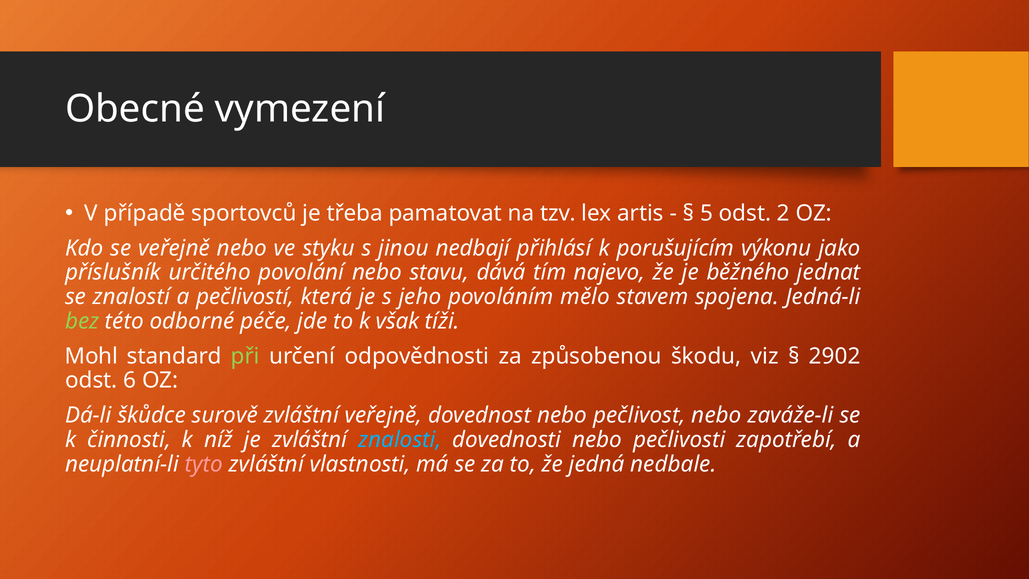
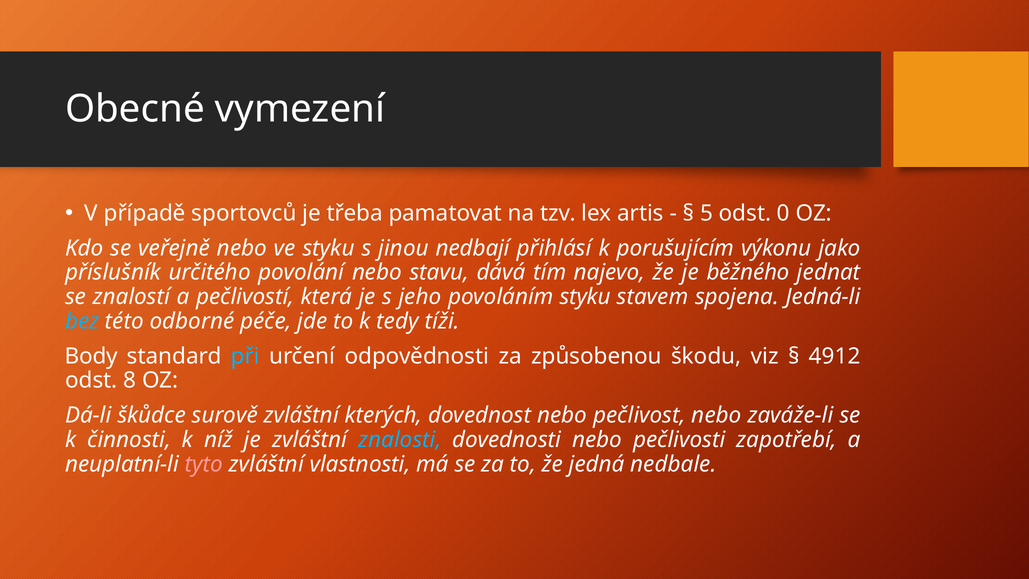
2: 2 -> 0 (783, 213)
povoláním mělo: mělo -> styku (585, 297)
bez colour: light green -> light blue (82, 321)
však: však -> tedy (398, 321)
Mohl: Mohl -> Body (91, 356)
při colour: light green -> light blue (245, 356)
2902: 2902 -> 4912 (835, 356)
6: 6 -> 8 (130, 380)
zvláštní veřejně: veřejně -> kterých (384, 415)
